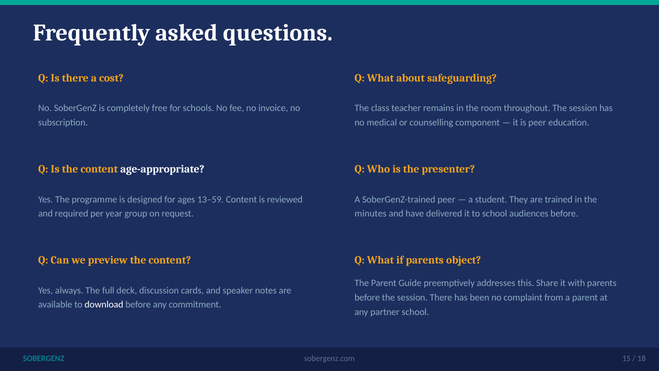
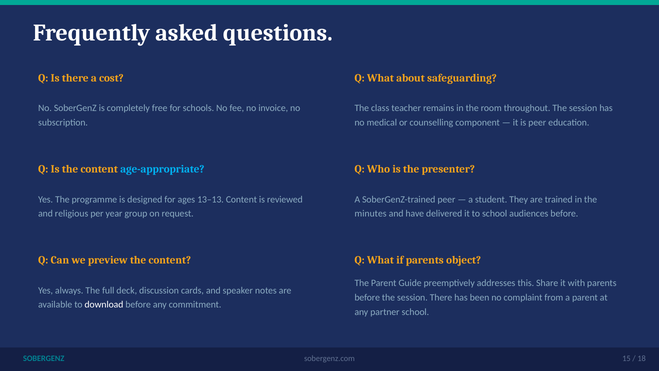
age-appropriate colour: white -> light blue (162, 169)
13–59: 13–59 -> 13–13 (211, 199)
required: required -> religious (72, 214)
